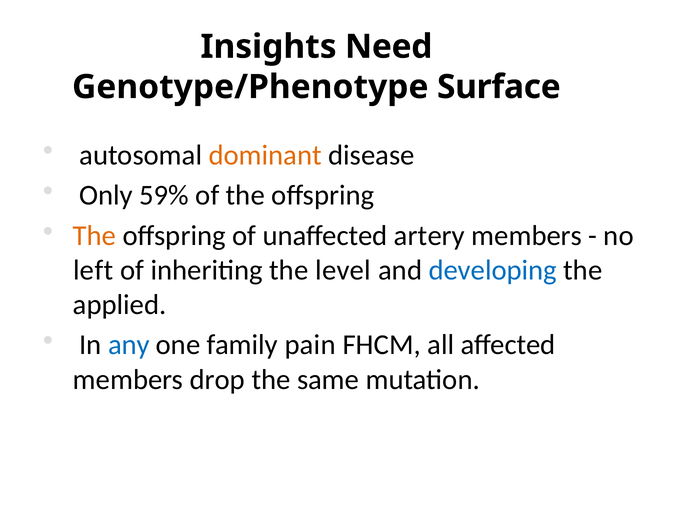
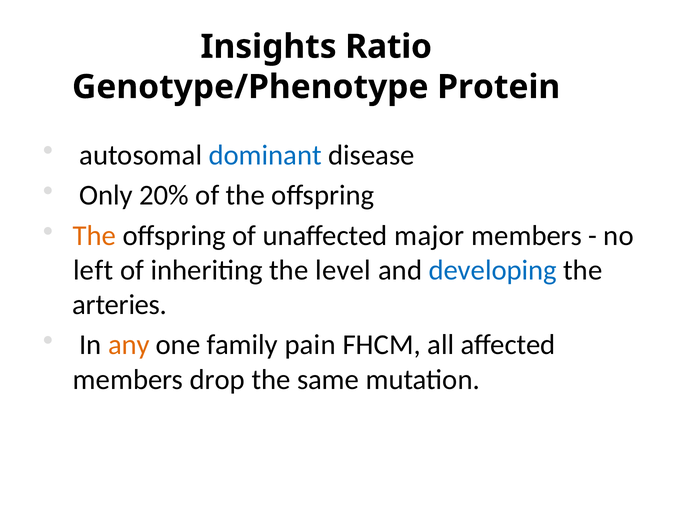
Need: Need -> Ratio (389, 47)
Surface: Surface -> Protein (499, 87)
dominant colour: orange -> blue (265, 155)
59%: 59% -> 20% (164, 195)
artery: artery -> major (429, 235)
applied: applied -> arteries (120, 304)
any colour: blue -> orange (129, 345)
